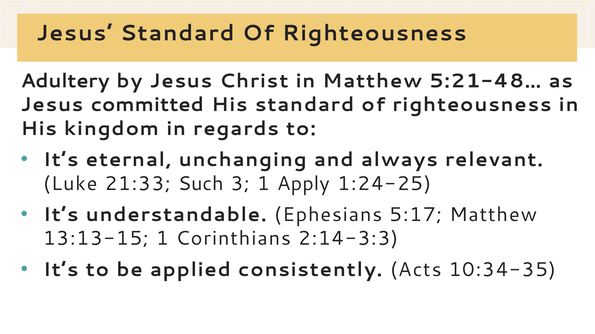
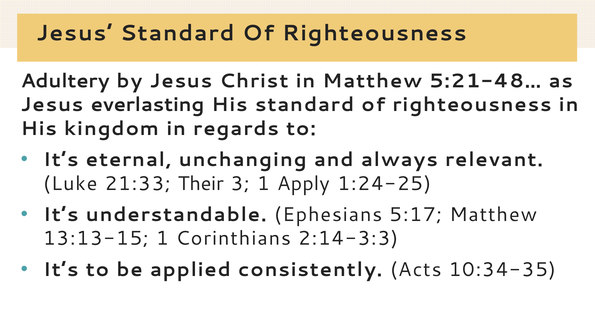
committed: committed -> everlasting (148, 105)
Such: Such -> Their (201, 184)
